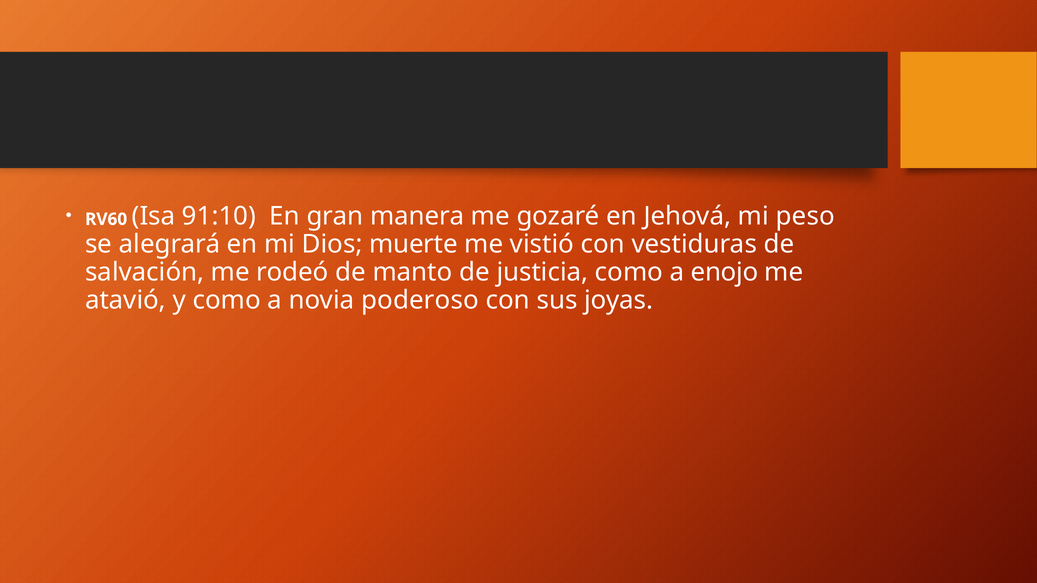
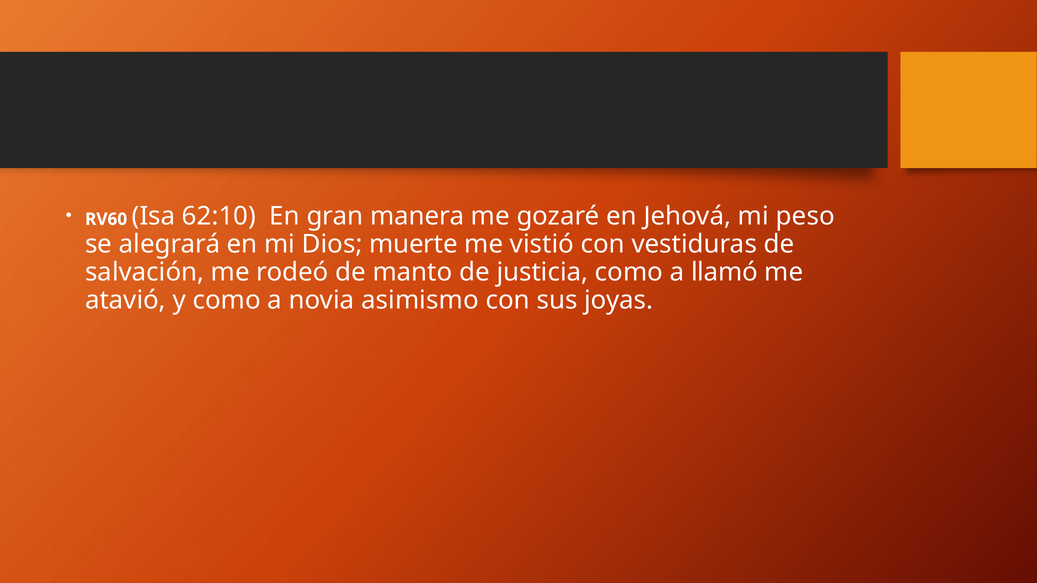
91:10: 91:10 -> 62:10 (219, 216)
enojo: enojo -> llamó (725, 272)
poderoso: poderoso -> asimismo (420, 300)
